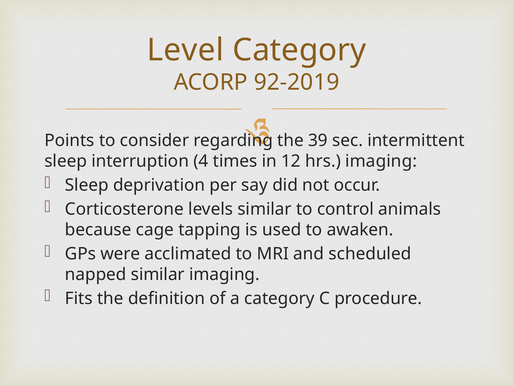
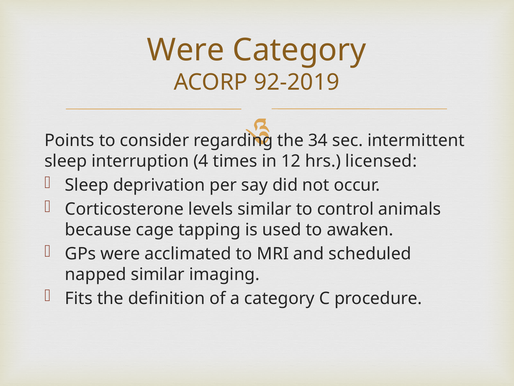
Level: Level -> Were (186, 50)
39: 39 -> 34 (318, 140)
hrs imaging: imaging -> licensed (381, 161)
